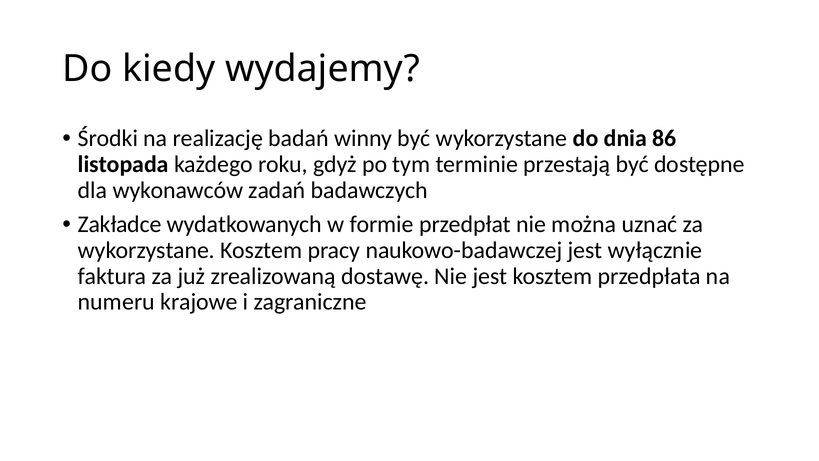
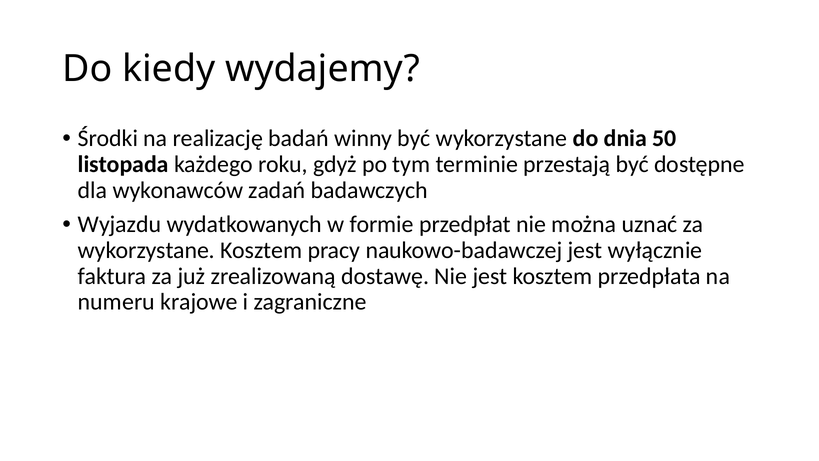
86: 86 -> 50 (664, 138)
Zakładce: Zakładce -> Wyjazdu (120, 224)
